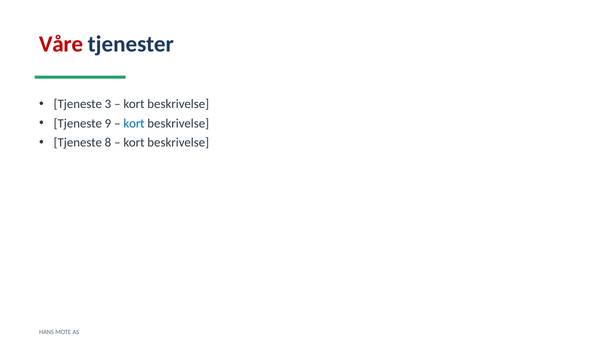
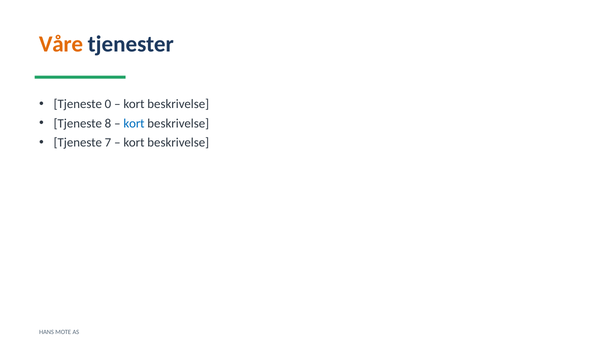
Våre colour: red -> orange (61, 44)
3: 3 -> 0 (108, 104)
9: 9 -> 8 (108, 124)
8: 8 -> 7 (108, 143)
